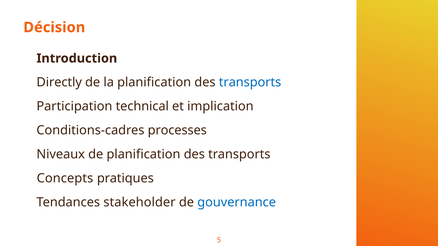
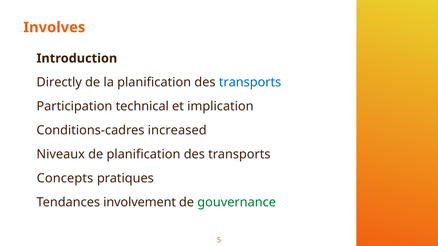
Décision: Décision -> Involves (54, 27)
processes: processes -> increased (177, 131)
stakeholder: stakeholder -> involvement (140, 203)
gouvernance colour: blue -> green (237, 203)
